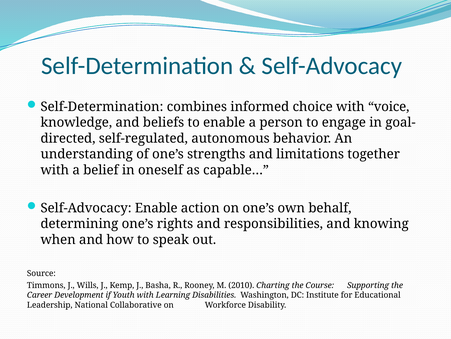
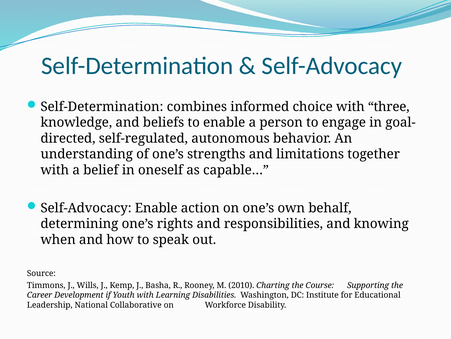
voice: voice -> three (389, 106)
